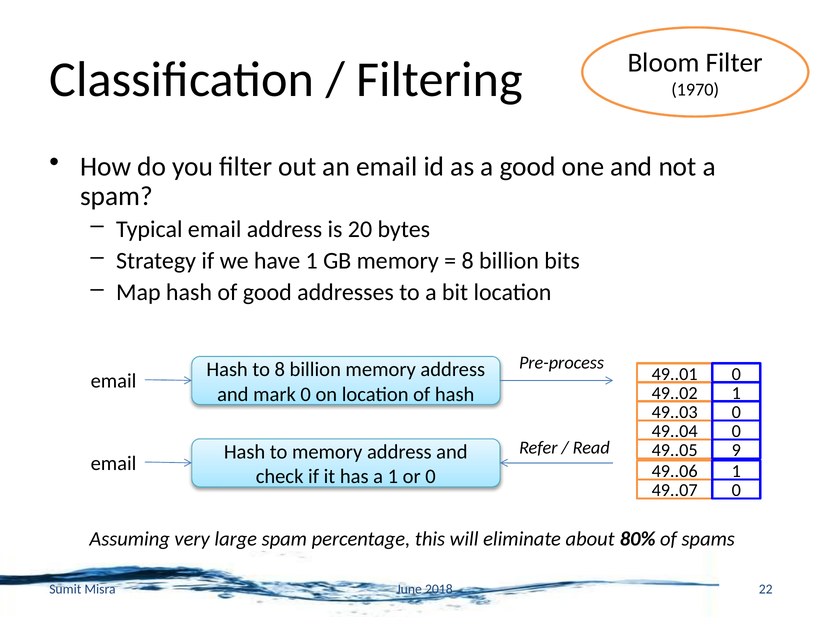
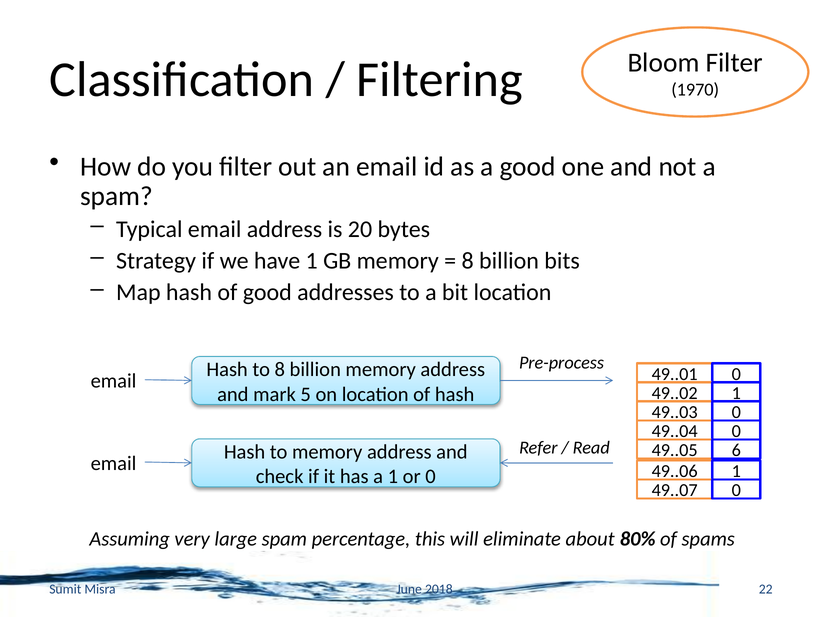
mark 0: 0 -> 5 (306, 394)
9: 9 -> 6 (736, 450)
